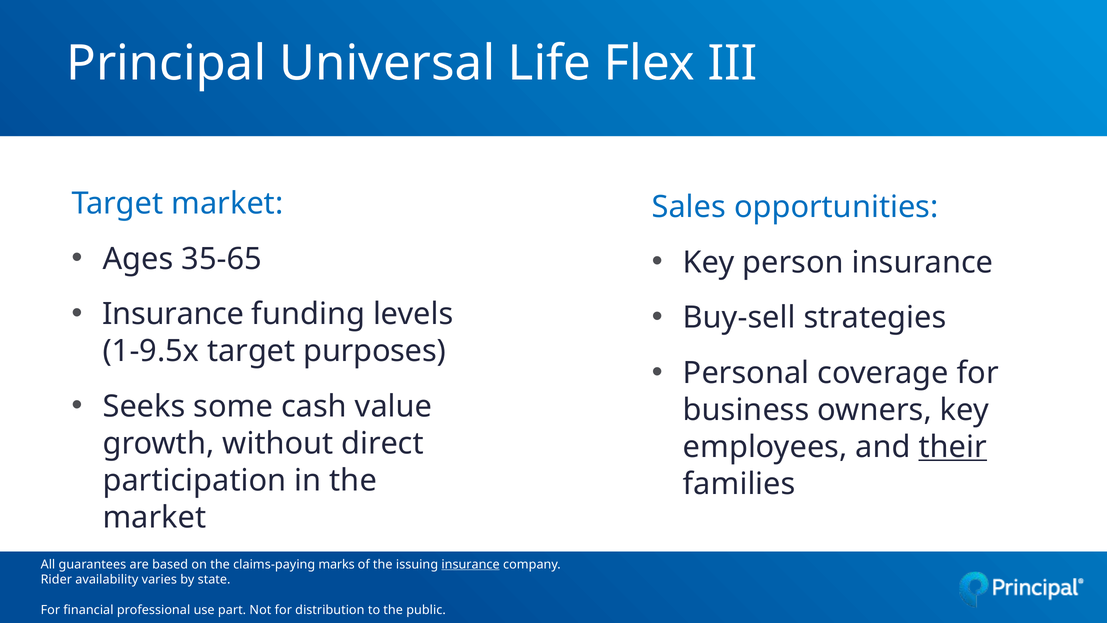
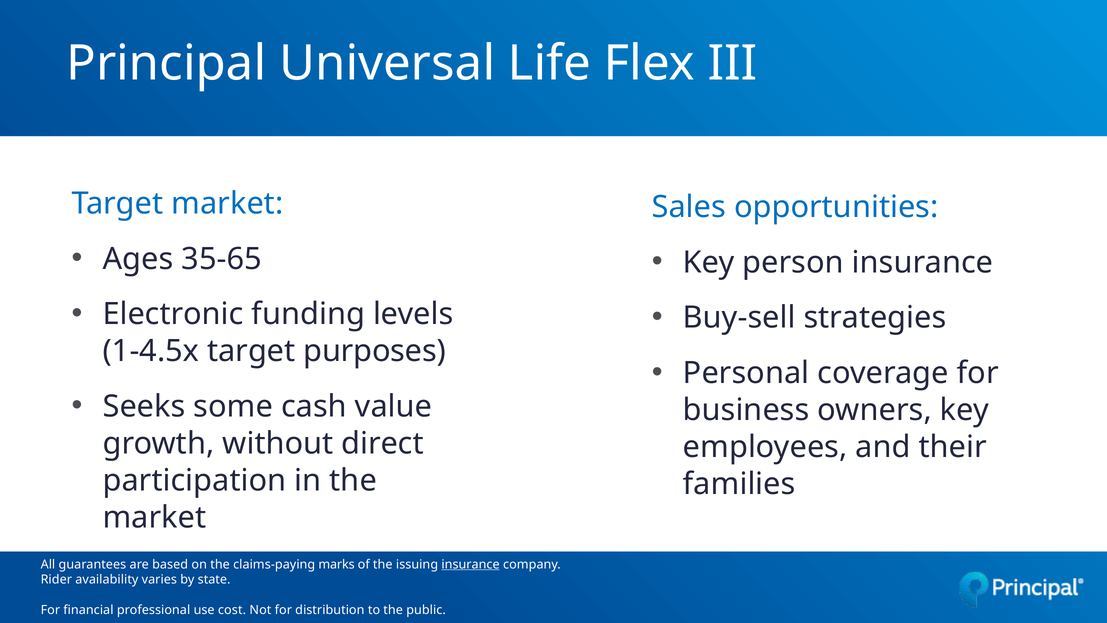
Insurance: Insurance -> Electronic (173, 314)
1-9.5x: 1-9.5x -> 1-4.5x (151, 351)
their underline: present -> none (953, 447)
part: part -> cost (232, 610)
